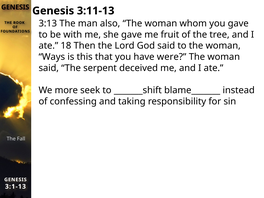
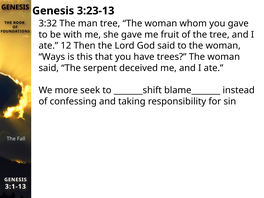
3:11-13: 3:11-13 -> 3:23-13 (96, 11)
3:13: 3:13 -> 3:32 (48, 23)
man also: also -> tree (110, 23)
18: 18 -> 12 (66, 46)
were: were -> trees (172, 57)
